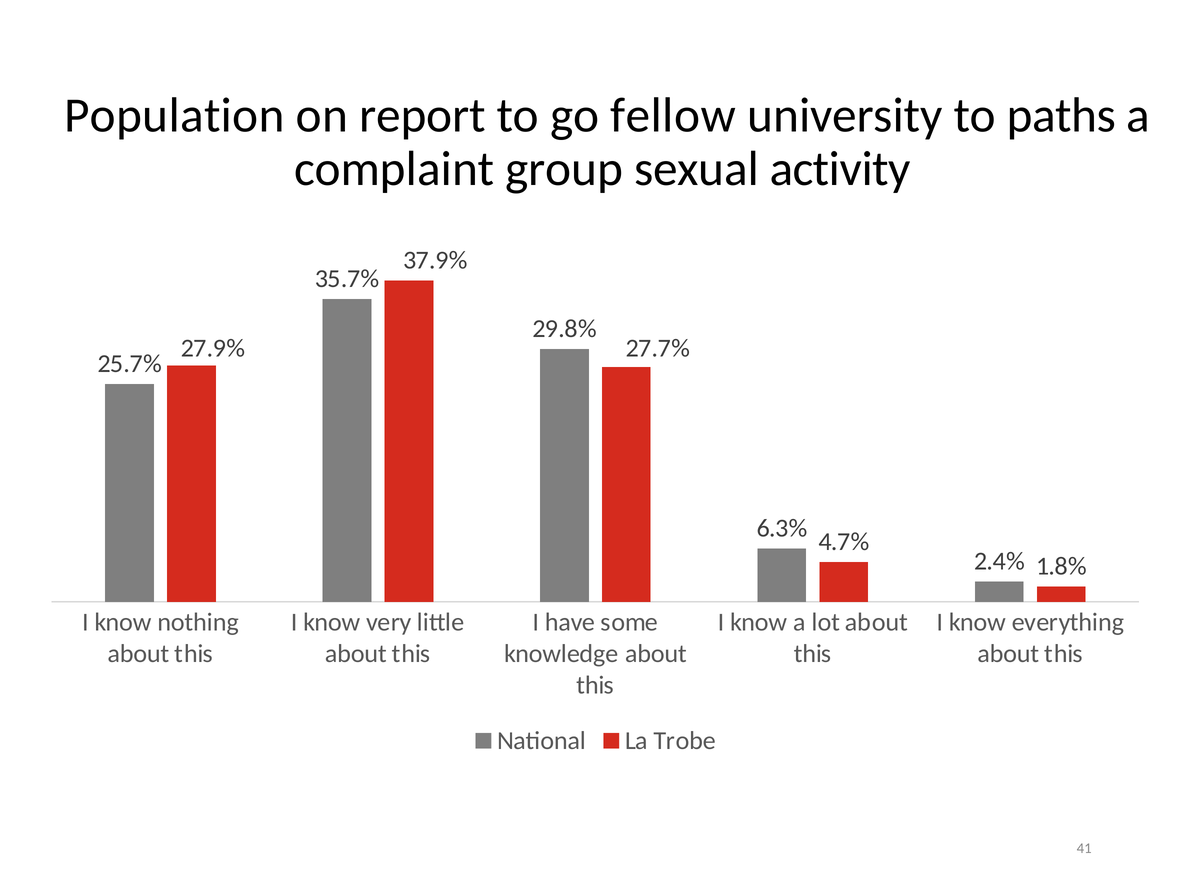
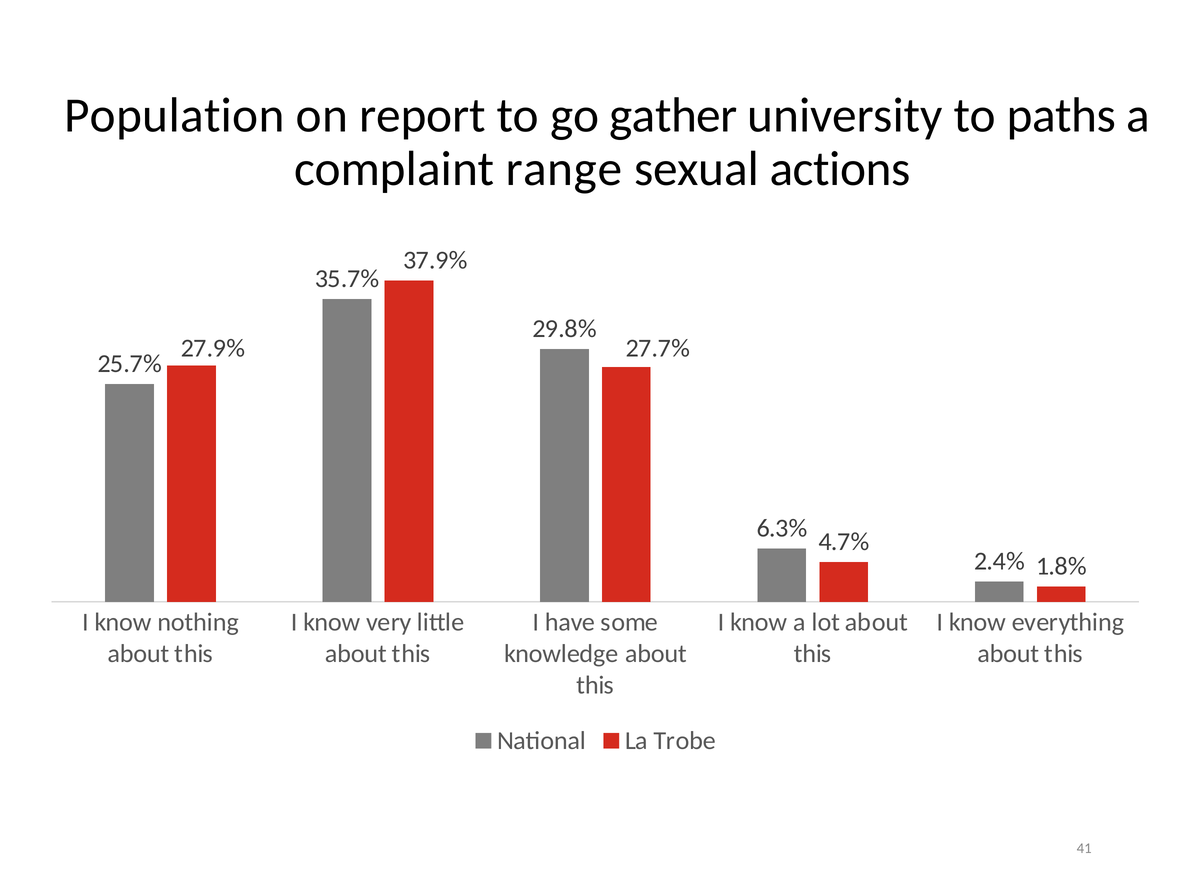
fellow: fellow -> gather (673, 116)
group: group -> range (564, 169)
activity: activity -> actions (840, 169)
